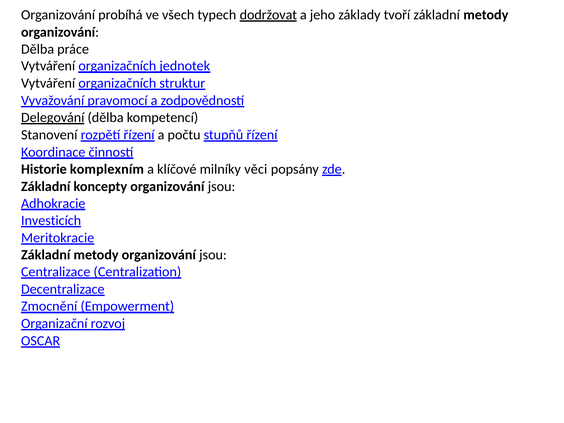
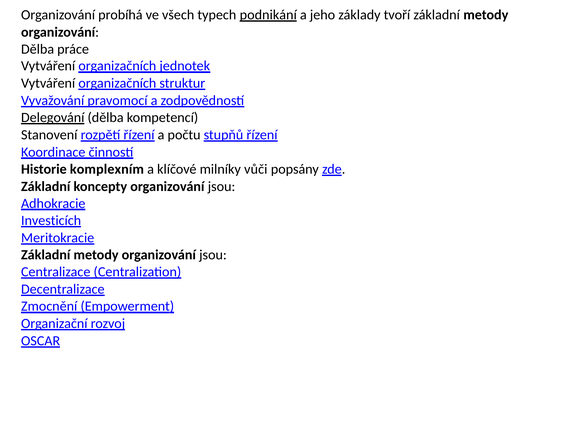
dodržovat: dodržovat -> podnikání (268, 15)
věci: věci -> vůči (256, 169)
